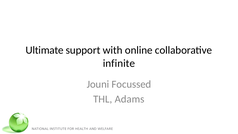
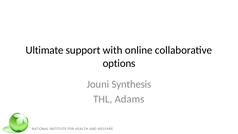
infinite: infinite -> options (119, 63)
Focussed: Focussed -> Synthesis (131, 84)
